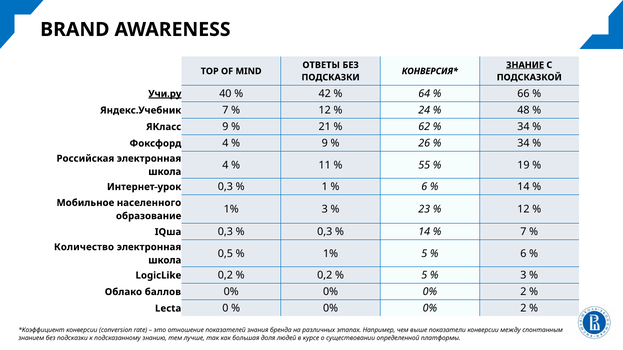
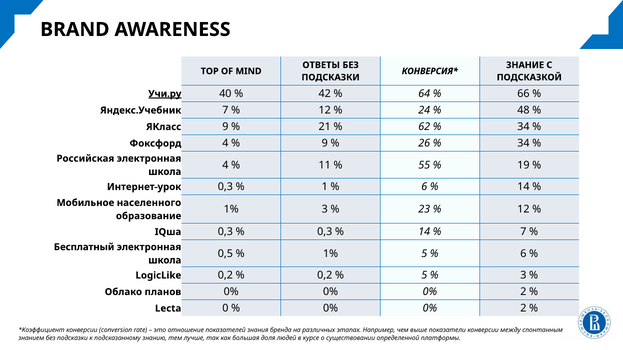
ЗНАНИЕ underline: present -> none (525, 65)
Количество: Количество -> Бесплатный (84, 247)
баллов: баллов -> планов (163, 292)
